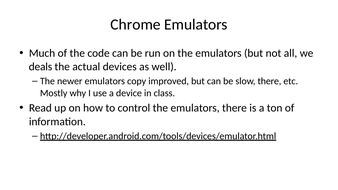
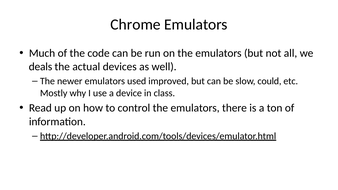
copy: copy -> used (137, 81)
slow there: there -> could (269, 81)
